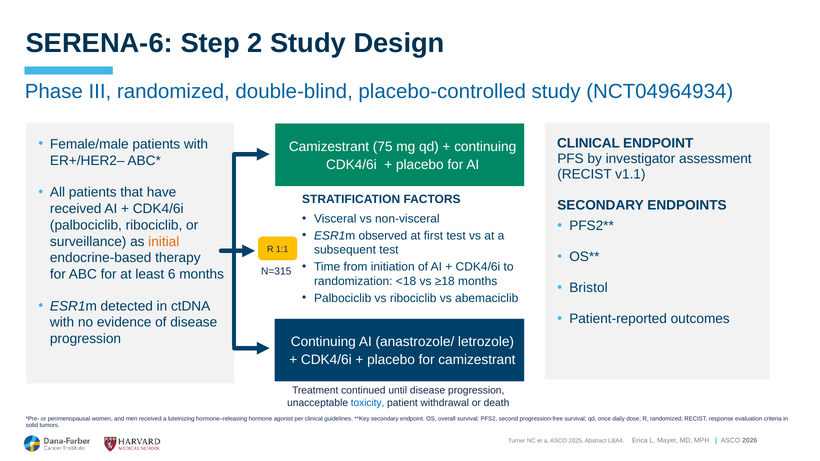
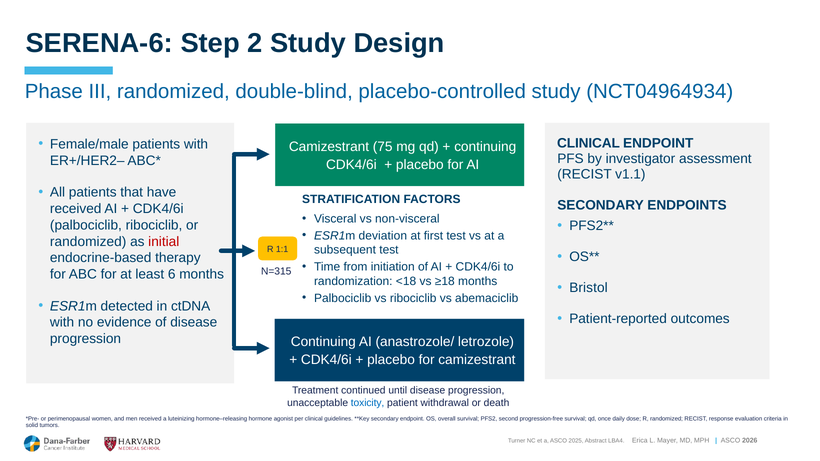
observed: observed -> deviation (383, 236)
surveillance: surveillance -> randomized (88, 242)
initial colour: orange -> red (164, 242)
